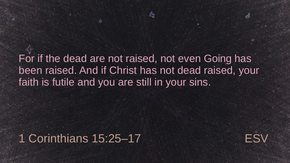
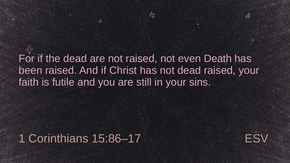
Going: Going -> Death (218, 59)
15:25–17: 15:25–17 -> 15:86–17 (116, 139)
